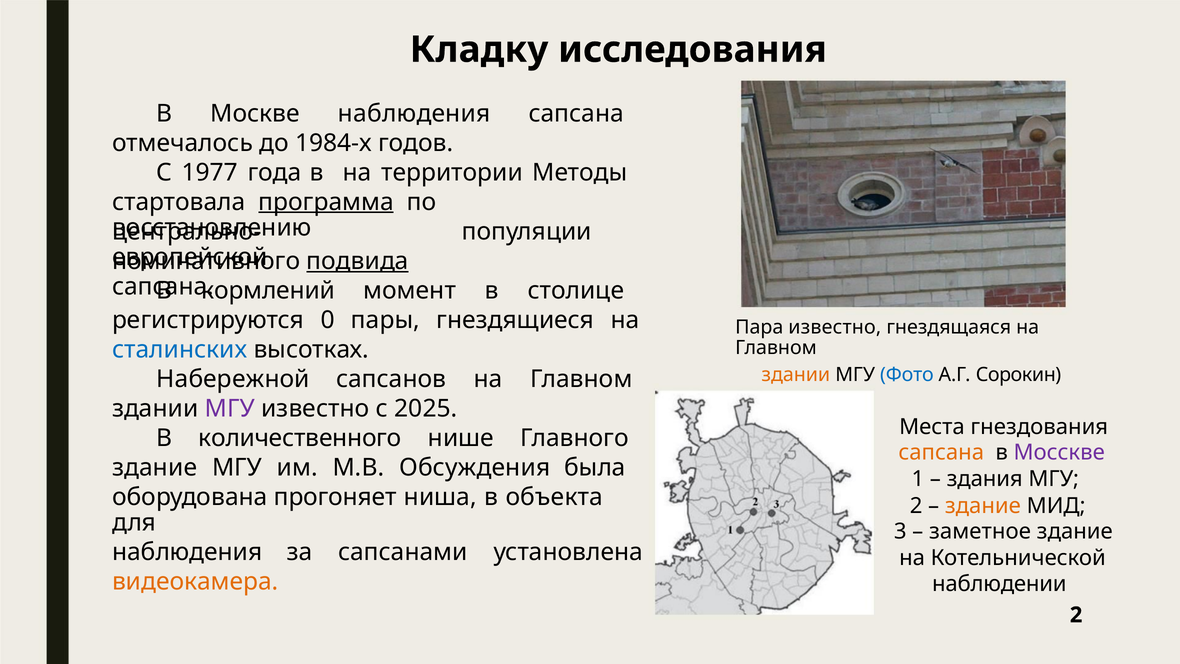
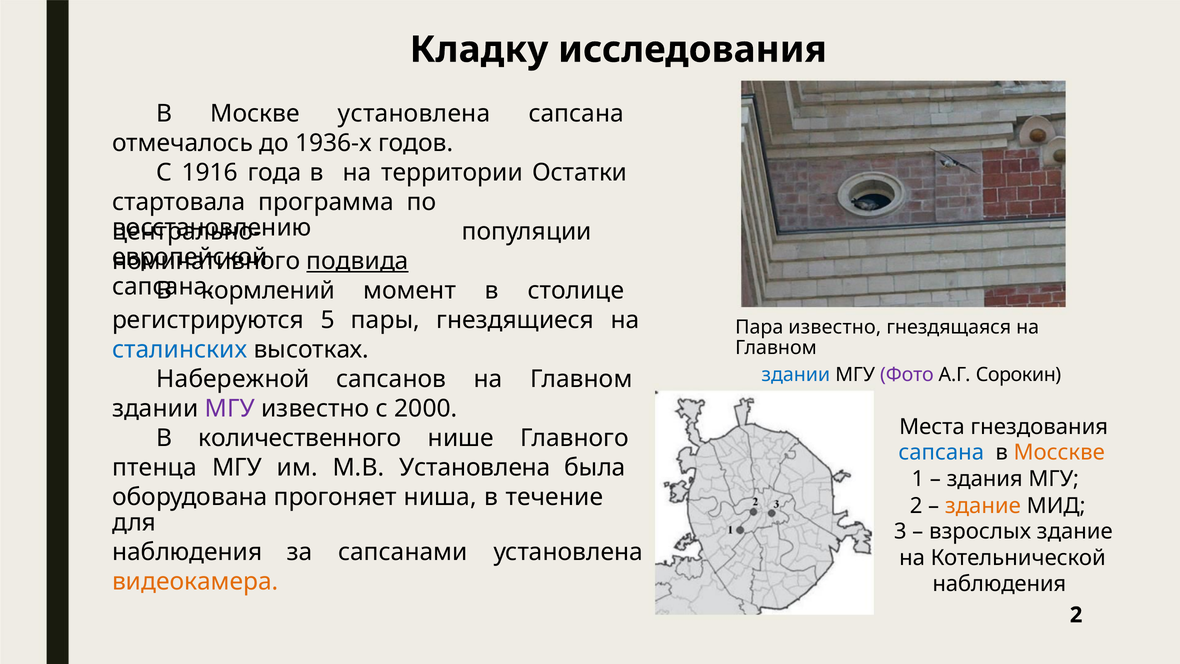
Москве наблюдения: наблюдения -> установлена (414, 113)
1984-х: 1984-х -> 1936-х (334, 143)
1977: 1977 -> 1916 (210, 172)
Методы: Методы -> Остатки (580, 172)
программа underline: present -> none (326, 202)
0: 0 -> 5 (328, 320)
здании colour: orange -> blue (796, 375)
Фото colour: blue -> purple (907, 375)
2025: 2025 -> 2000 (426, 408)
сапсана colour: orange -> blue (941, 452)
Мосскве colour: purple -> orange (1059, 452)
здание: здание -> птенца (154, 467)
М.В Обсуждения: Обсуждения -> Установлена (475, 467)
объекта: объекта -> течение (554, 497)
заметное: заметное -> взрослых (980, 531)
наблюдении: наблюдении -> наблюдения (999, 584)
